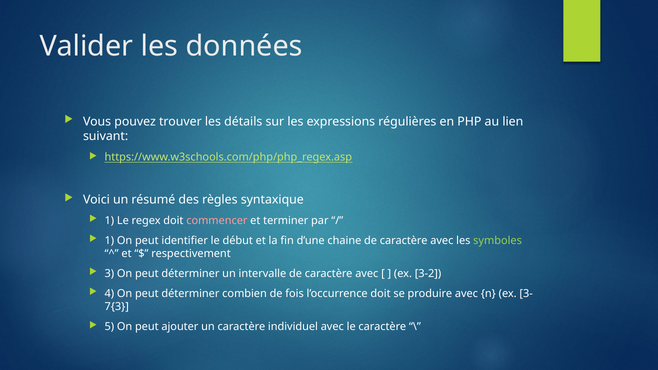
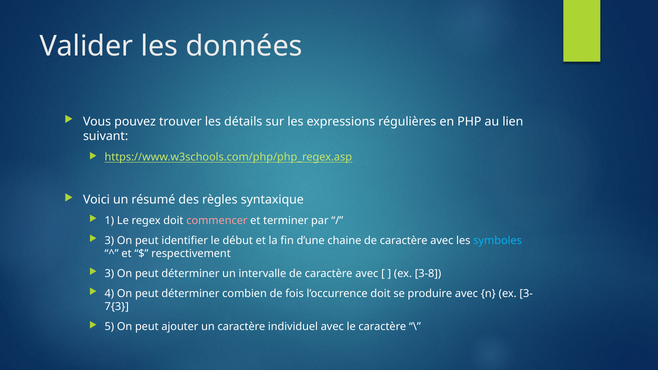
1: 1 -> 3 (109, 241)
symboles colour: light green -> light blue (498, 241)
3-2: 3-2 -> 3-8 (428, 274)
